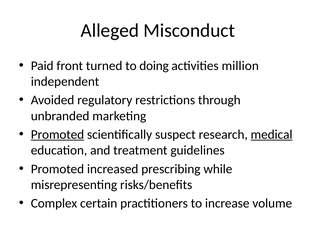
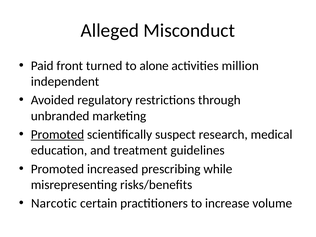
doing: doing -> alone (154, 66)
medical underline: present -> none (272, 135)
Complex: Complex -> Narcotic (54, 203)
